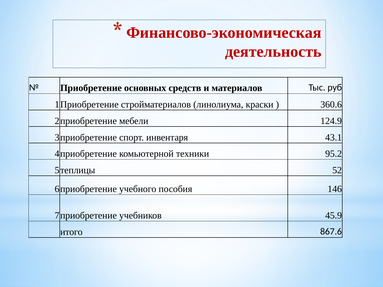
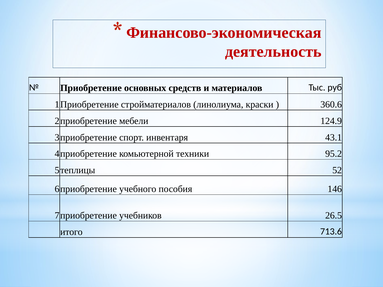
45.9: 45.9 -> 26.5 (334, 216)
867.6: 867.6 -> 713.6 (331, 232)
